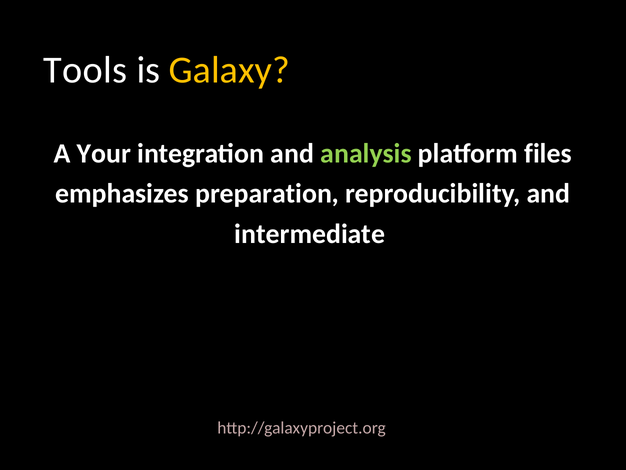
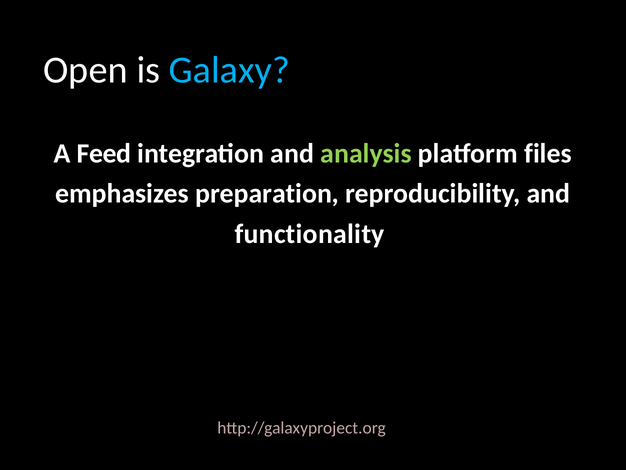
Tools: Tools -> Open (85, 70)
Galaxy colour: yellow -> light blue (229, 70)
Your: Your -> Feed (104, 153)
intermediate: intermediate -> functionality (310, 234)
